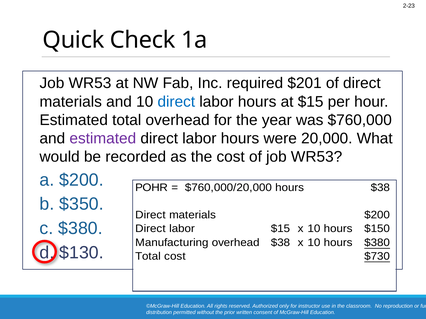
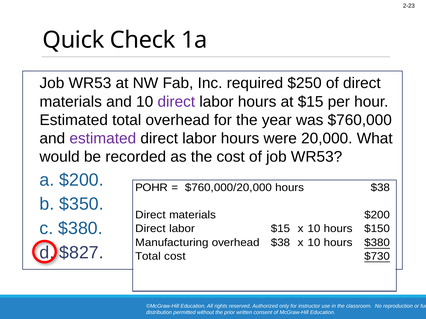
$201: $201 -> $250 (305, 83)
direct colour: blue -> purple (176, 102)
$130: $130 -> $827 (82, 253)
